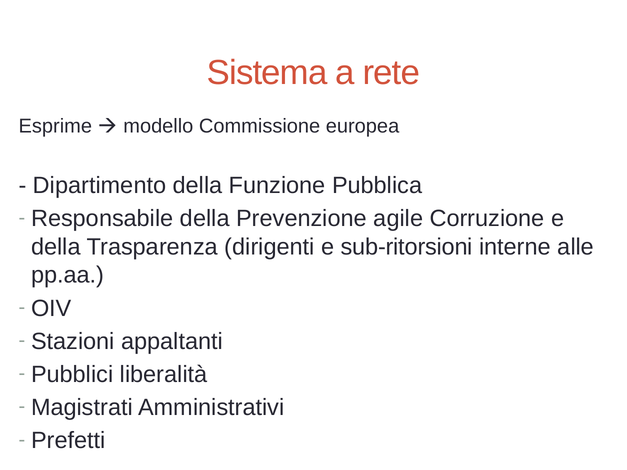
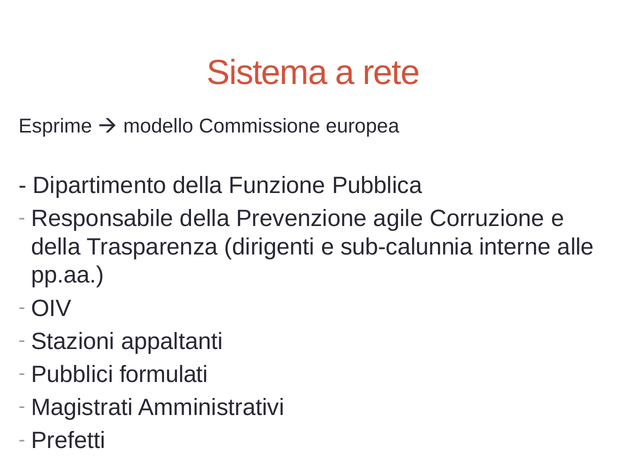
sub-ritorsioni: sub-ritorsioni -> sub-calunnia (407, 247)
liberalità: liberalità -> formulati (164, 375)
